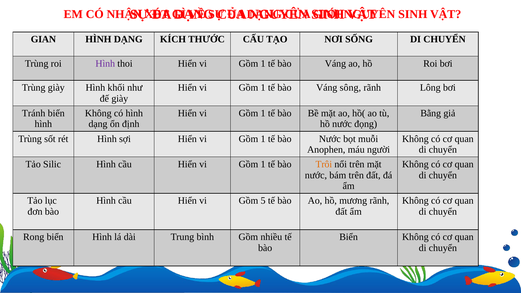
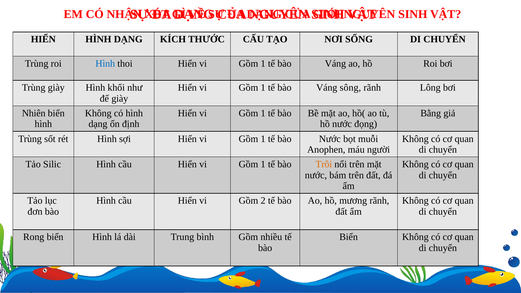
GIAN: GIAN -> HIỂN (43, 39)
Hình colour: purple -> blue (105, 64)
Tránh: Tránh -> Nhiên (34, 113)
5: 5 -> 2 (263, 201)
